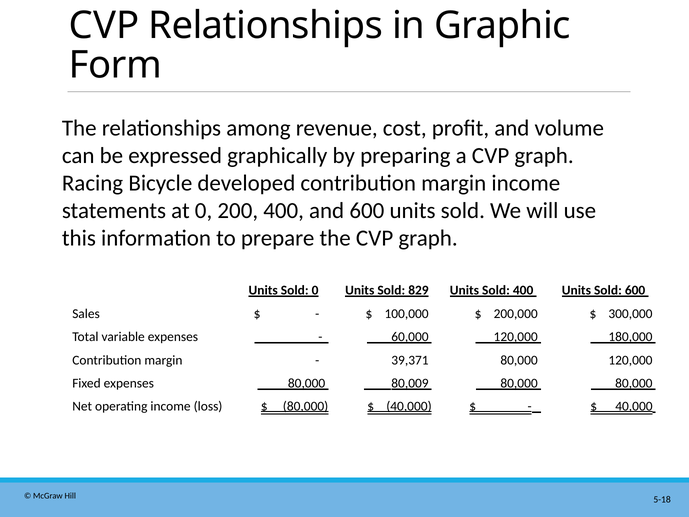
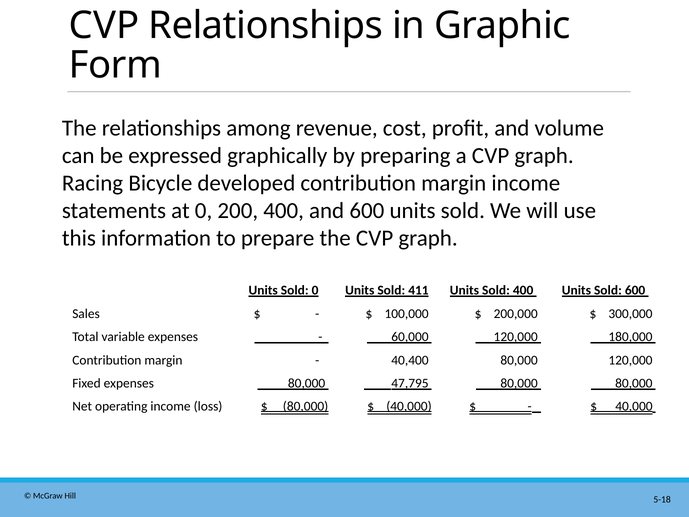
829: 829 -> 411 (418, 290)
39,371: 39,371 -> 40,400 (410, 360)
80,009: 80,009 -> 47,795 (410, 383)
